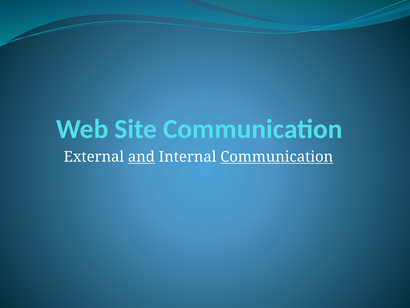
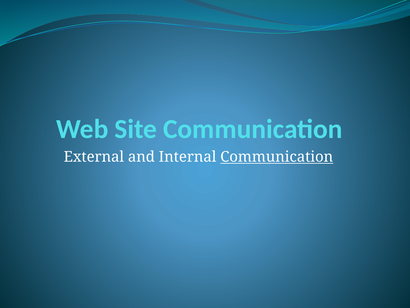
and underline: present -> none (141, 157)
